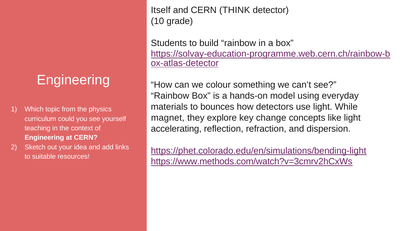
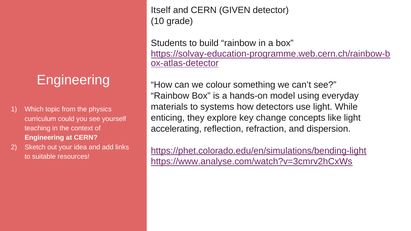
THINK: THINK -> GIVEN (235, 10)
bounces: bounces -> systems (217, 107)
magnet: magnet -> enticing (168, 118)
https://www.methods.com/watch?v=3cmrv2hCxWs: https://www.methods.com/watch?v=3cmrv2hCxWs -> https://www.analyse.com/watch?v=3cmrv2hCxWs (252, 162)
